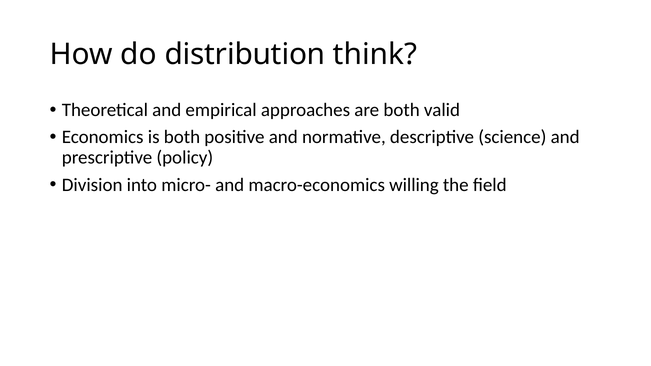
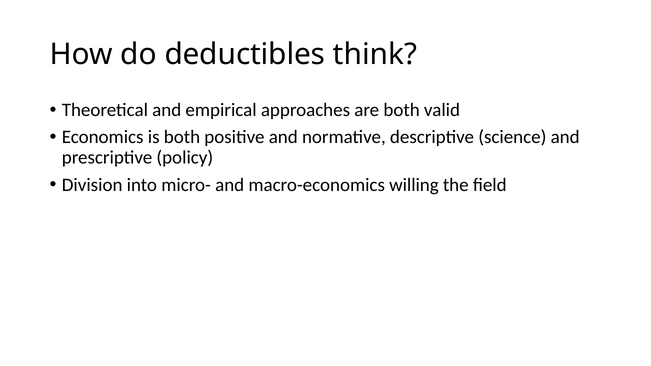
distribution: distribution -> deductibles (245, 55)
